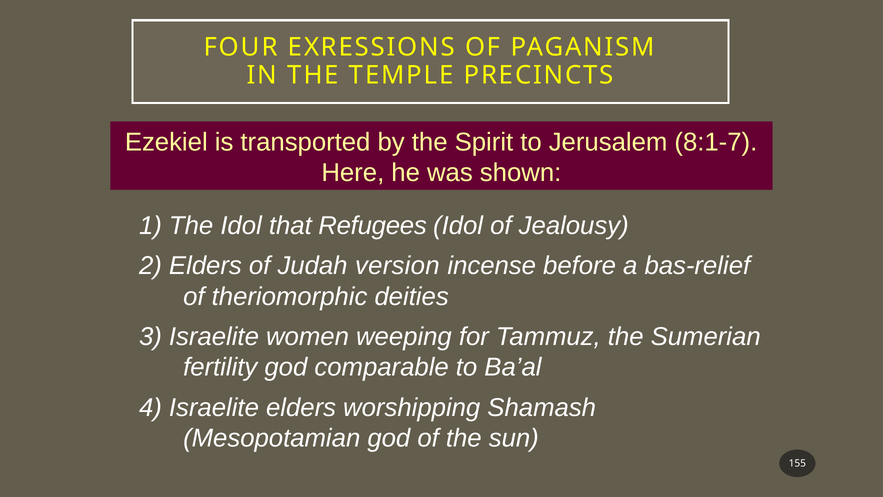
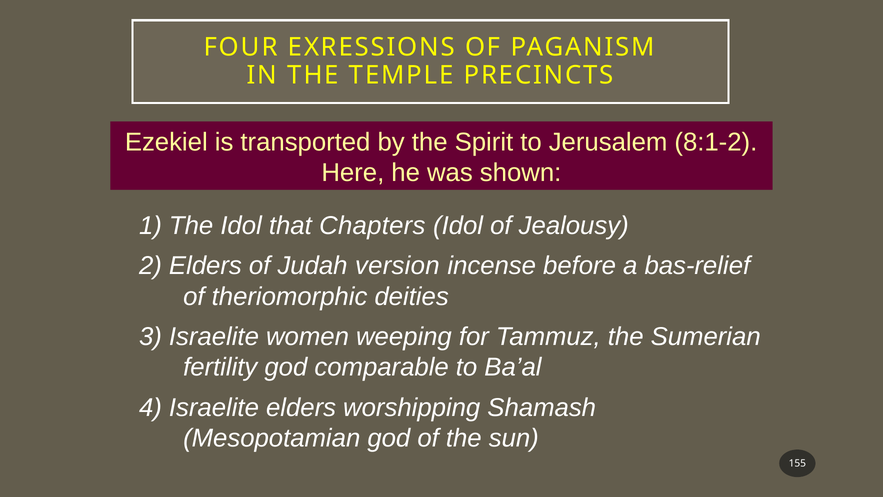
8:1-7: 8:1-7 -> 8:1-2 (716, 142)
Refugees: Refugees -> Chapters (372, 225)
